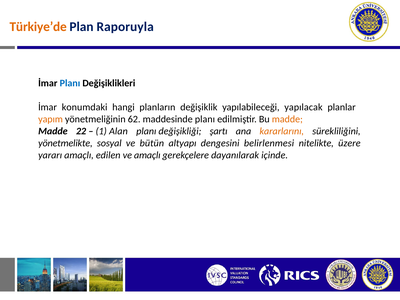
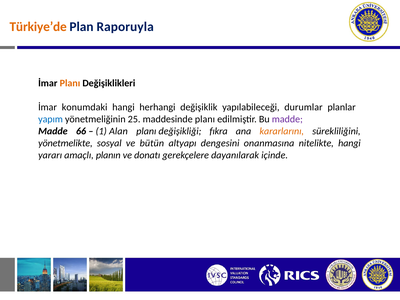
Planı colour: blue -> orange (70, 83)
planların: planların -> herhangi (157, 107)
yapılacak: yapılacak -> durumlar (303, 107)
yapım colour: orange -> blue (51, 119)
62: 62 -> 25 (134, 119)
madde colour: orange -> purple (287, 119)
22: 22 -> 66 (81, 131)
şartı: şartı -> fıkra (219, 131)
belirlenmesi: belirlenmesi -> onanmasına (269, 143)
nitelikte üzere: üzere -> hangi (349, 143)
edilen: edilen -> planın (108, 155)
ve amaçlı: amaçlı -> donatı (147, 155)
